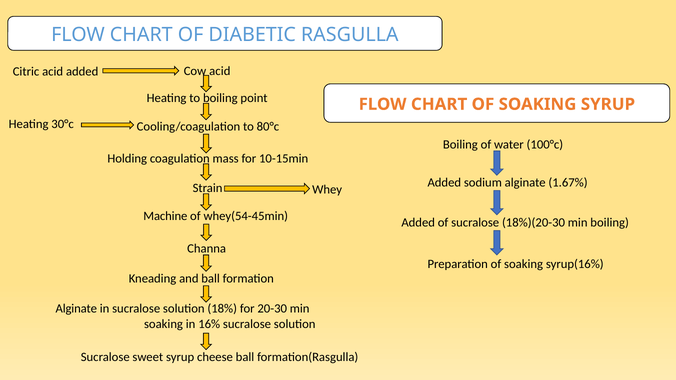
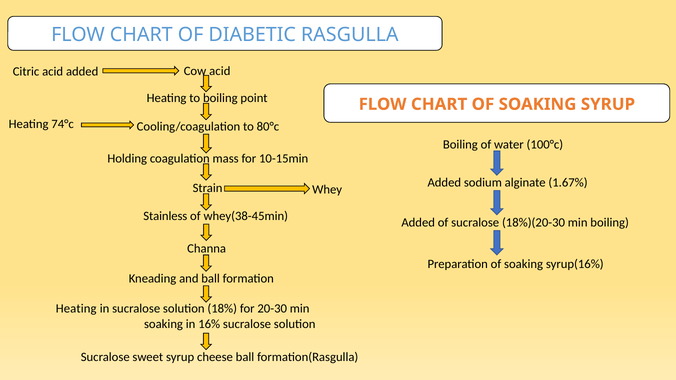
30°c: 30°c -> 74°c (63, 124)
Machine: Machine -> Stainless (165, 216)
whey(54-45min: whey(54-45min -> whey(38-45min (246, 216)
Alginate: Alginate -> Heating (76, 309)
